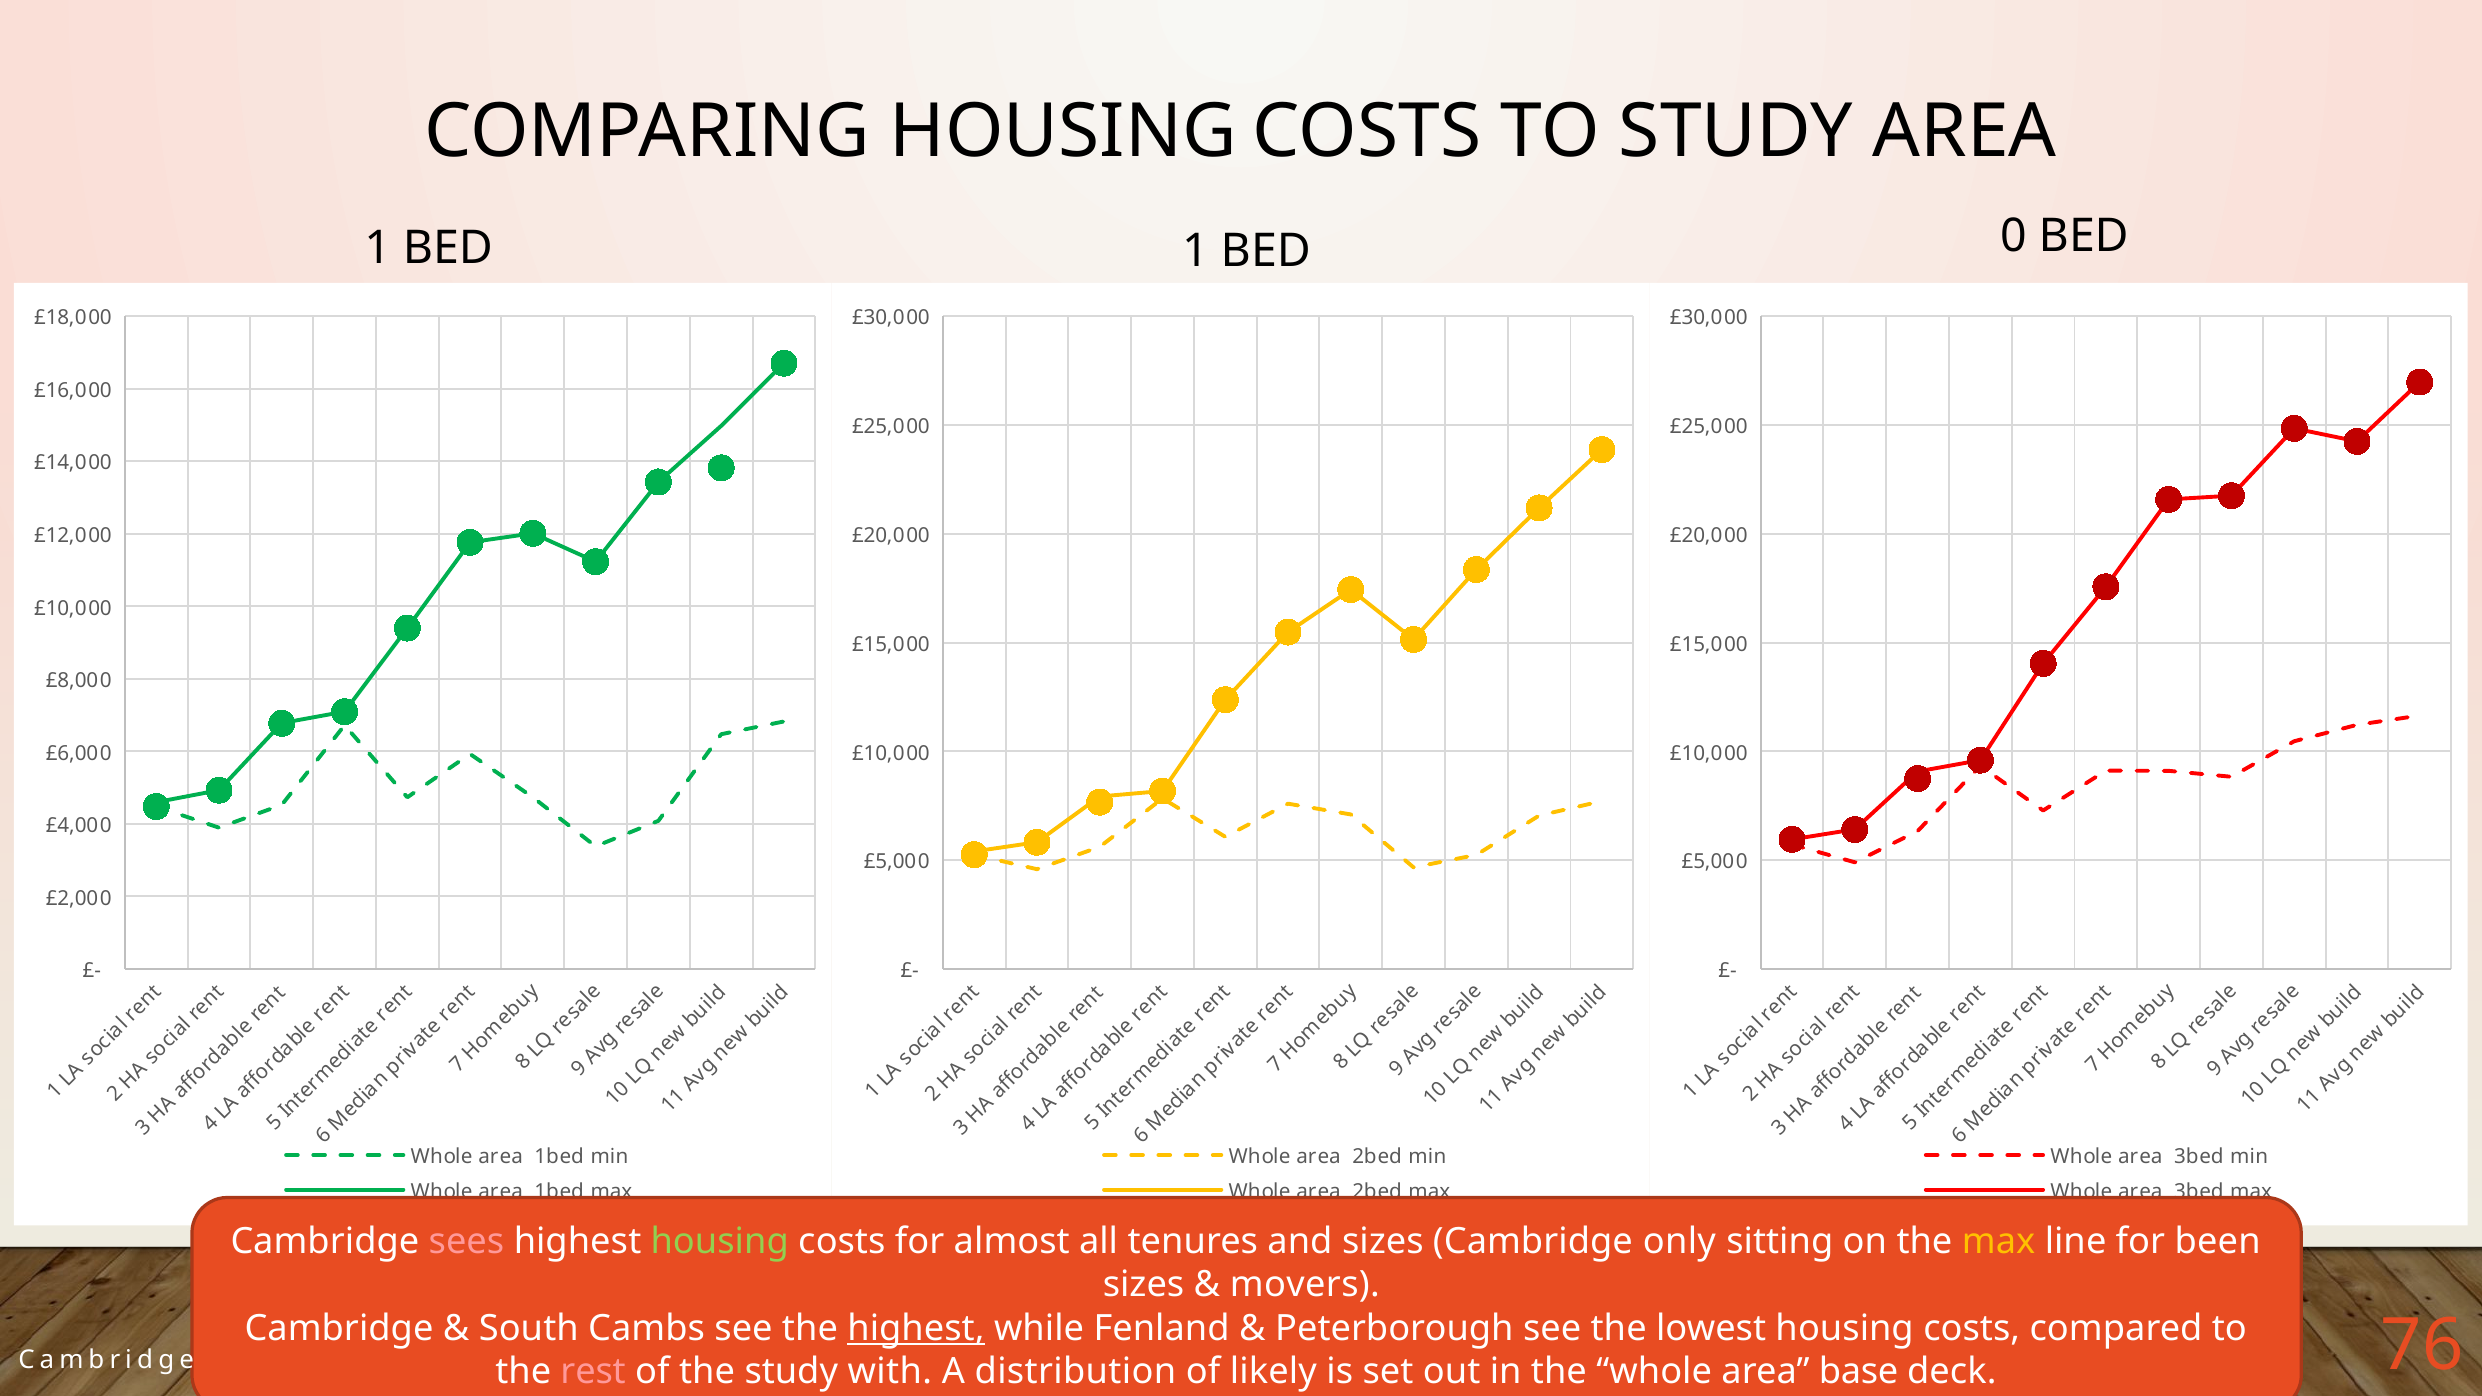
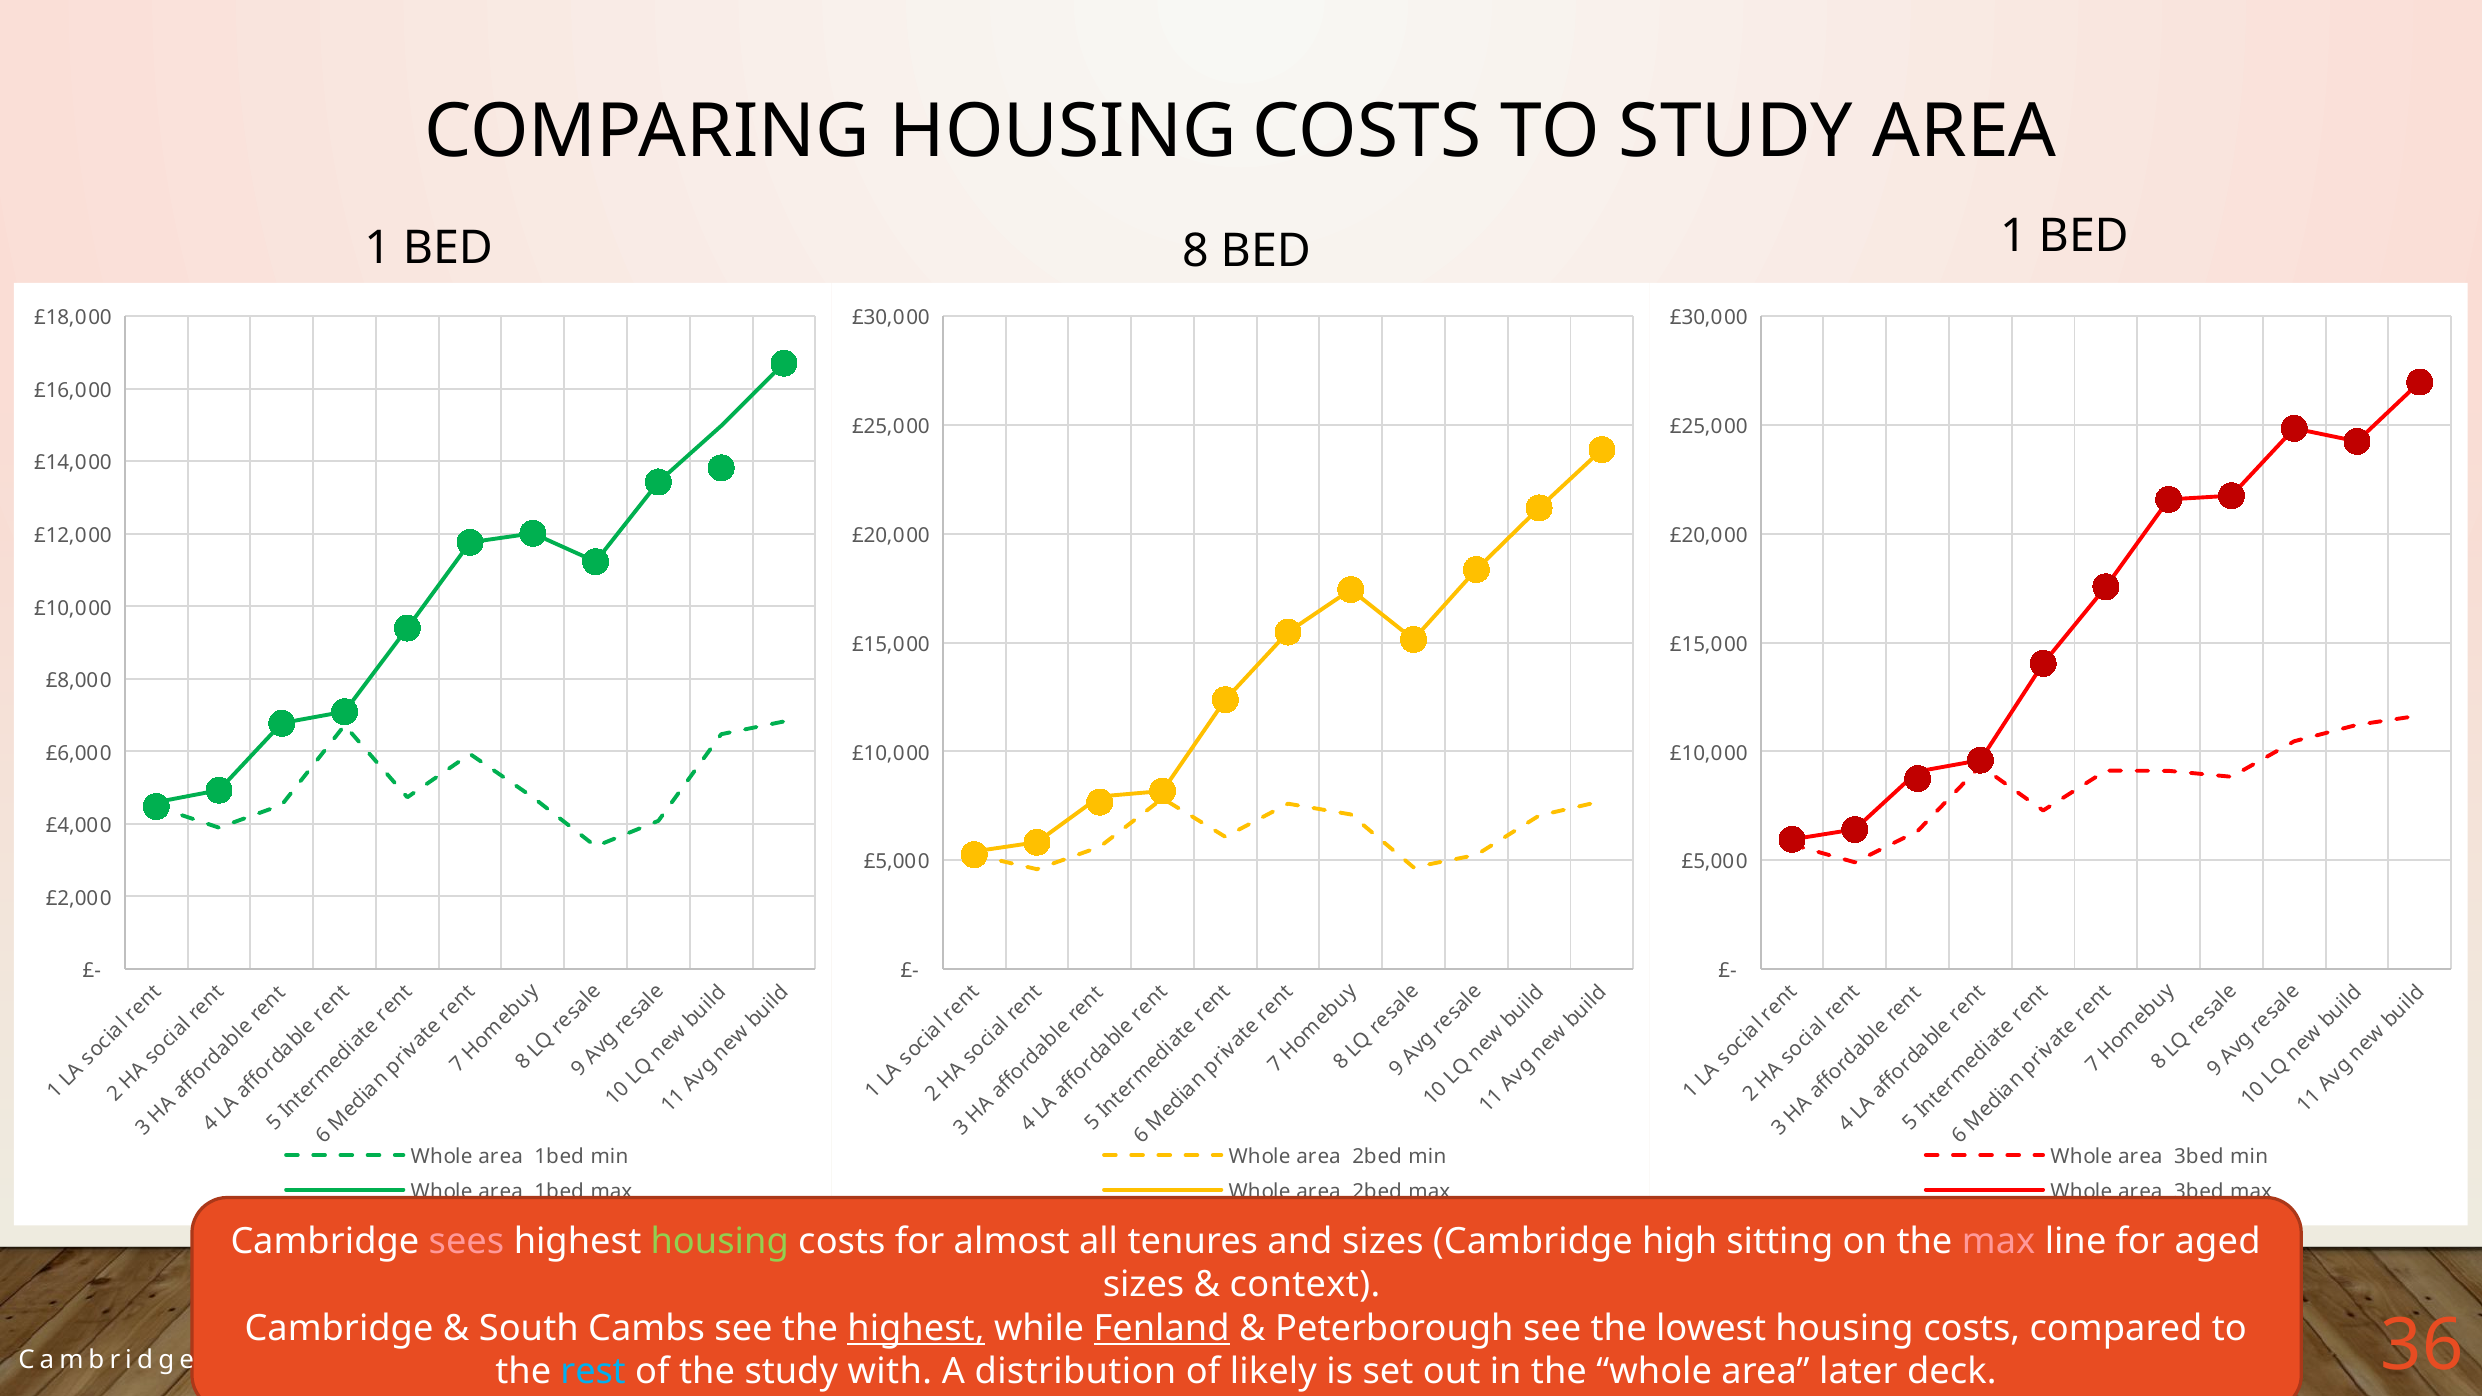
1 BED 1: 1 -> 8 (1195, 251)
0: 0 -> 1 (2013, 236)
only: only -> high (1680, 1241)
max colour: yellow -> pink (1999, 1241)
been: been -> aged (2218, 1241)
movers: movers -> context (1305, 1285)
Fenland underline: none -> present (1162, 1328)
rest colour: pink -> light blue (593, 1372)
base: base -> later (1858, 1372)
76: 76 -> 36 (2422, 1345)
